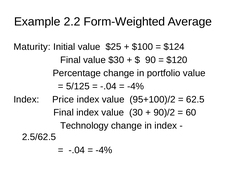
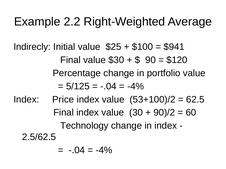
Form-Weighted: Form-Weighted -> Right-Weighted (124, 22)
Maturity: Maturity -> Indirecly (32, 47)
$124: $124 -> $941 (174, 47)
95+100)/2: 95+100)/2 -> 53+100)/2 (153, 100)
